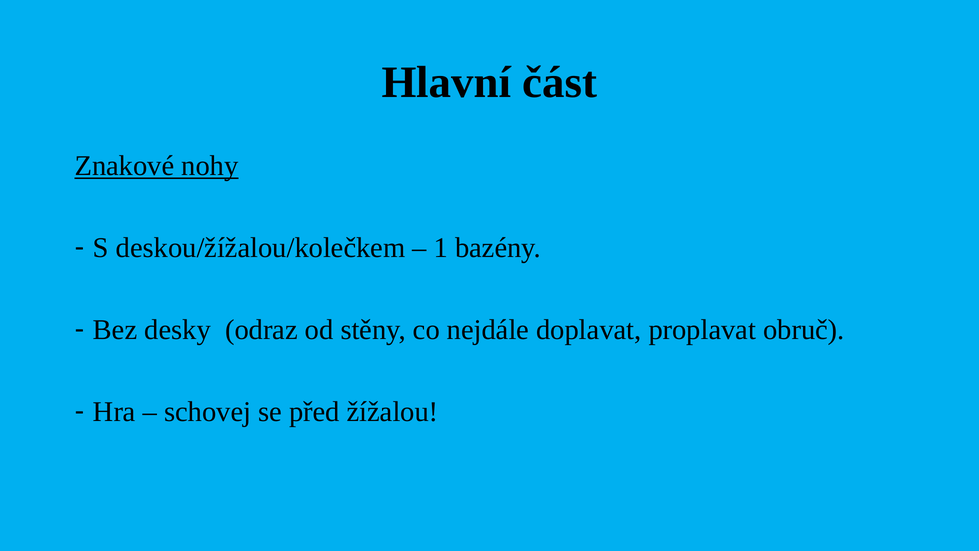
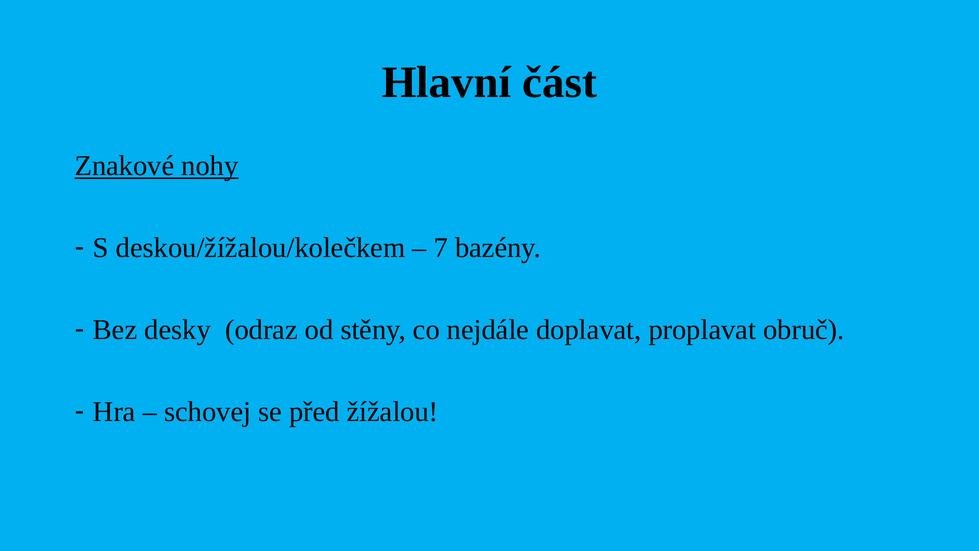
1: 1 -> 7 (441, 248)
